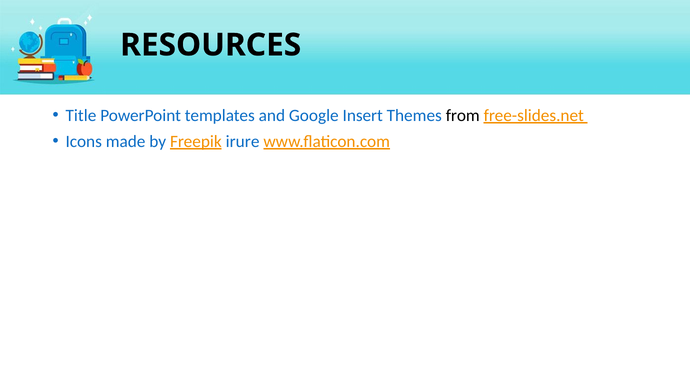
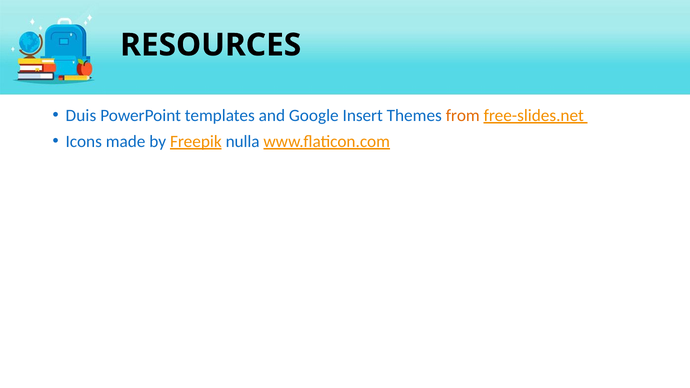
Title: Title -> Duis (81, 115)
from colour: black -> orange (463, 115)
irure: irure -> nulla (243, 142)
